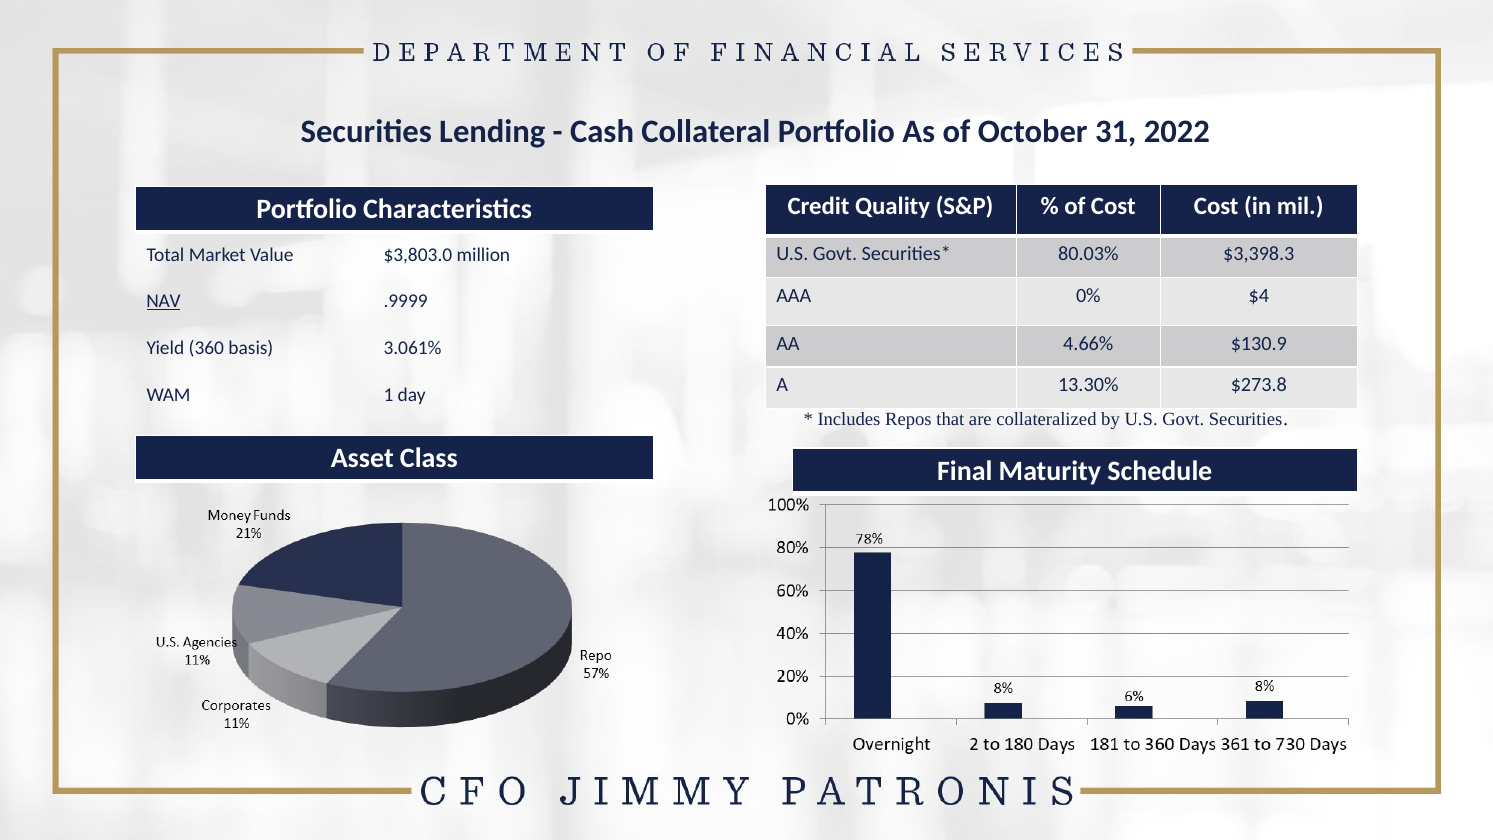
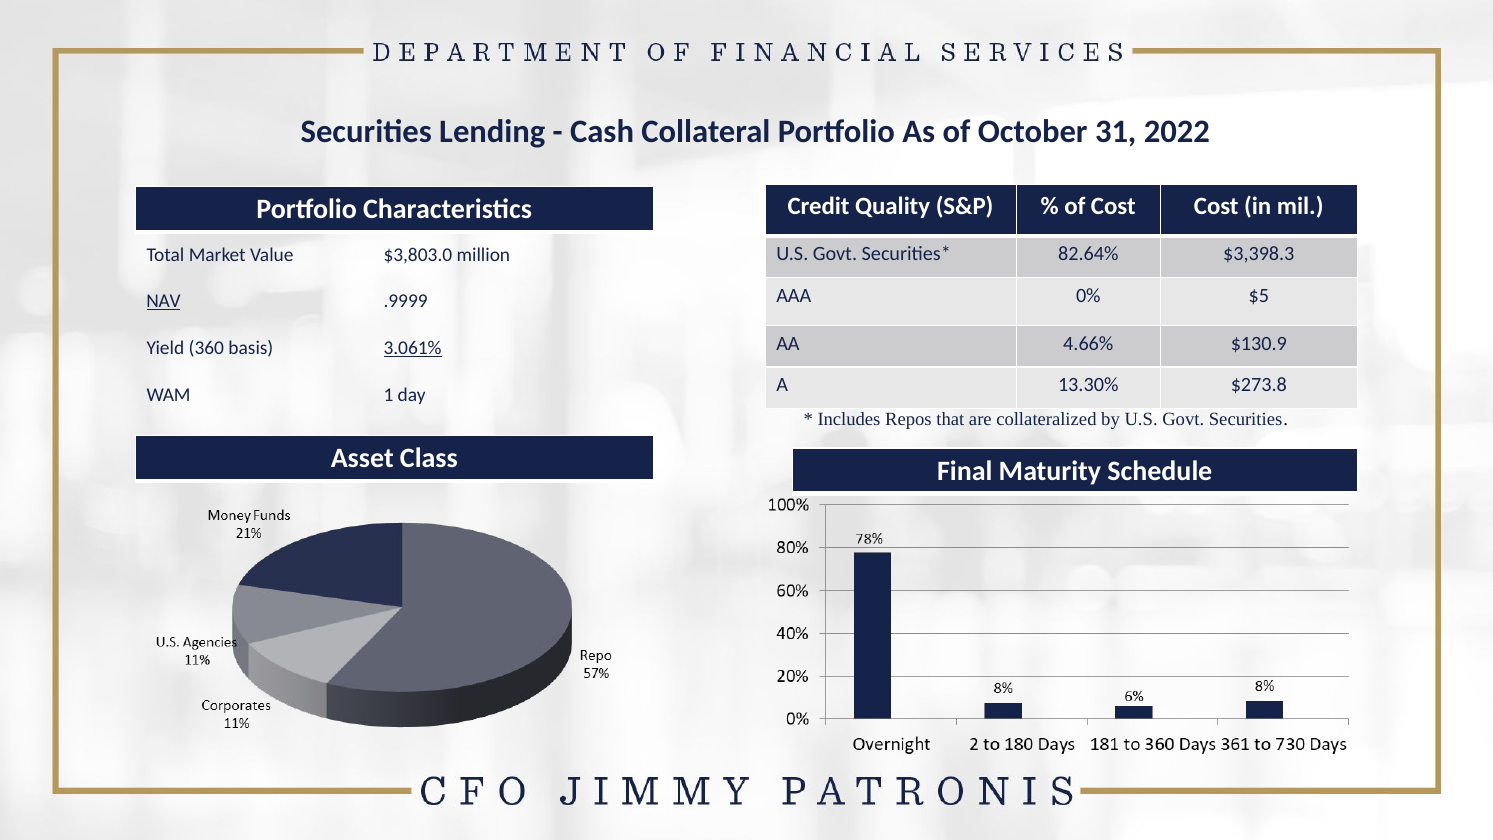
80.03%: 80.03% -> 82.64% (1088, 254)
$4: $4 -> $5 (1259, 295)
3.061% underline: none -> present (413, 348)
